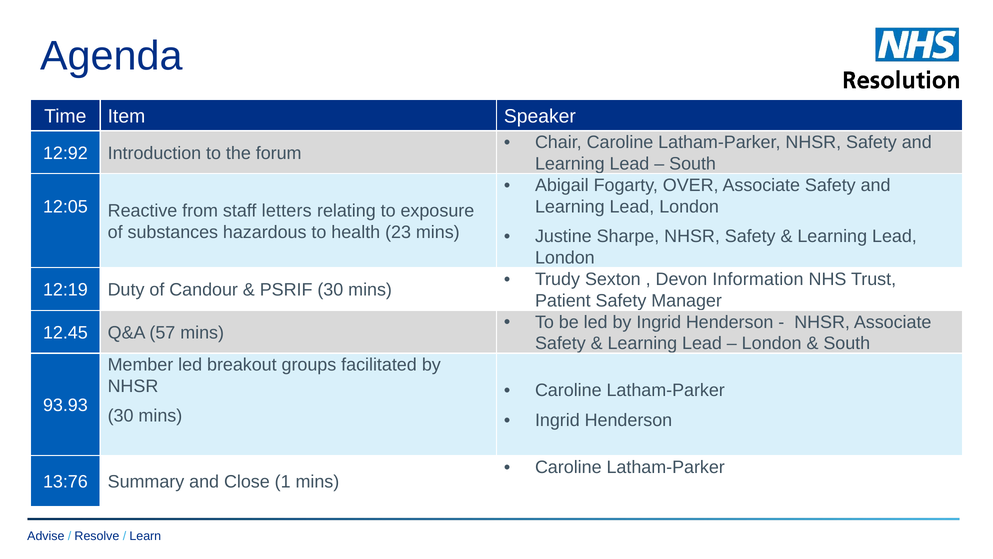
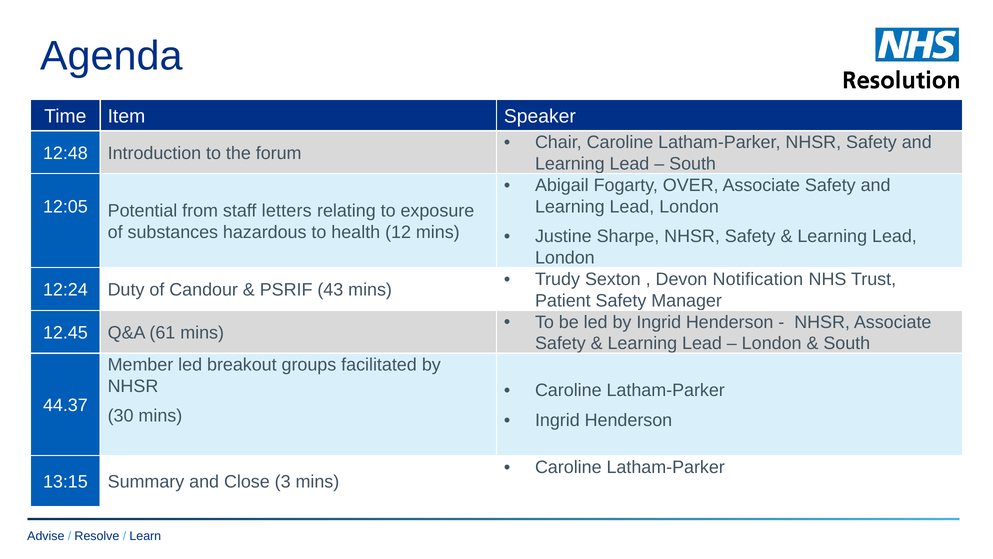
12:92: 12:92 -> 12:48 (65, 153)
Reactive: Reactive -> Potential (143, 211)
23: 23 -> 12 (398, 232)
Information: Information -> Notification (758, 279)
12:19: 12:19 -> 12:24 (65, 290)
PSRIF 30: 30 -> 43 (330, 290)
57: 57 -> 61 (162, 333)
93.93: 93.93 -> 44.37 (65, 405)
13:76: 13:76 -> 13:15 (65, 482)
1: 1 -> 3 (283, 482)
